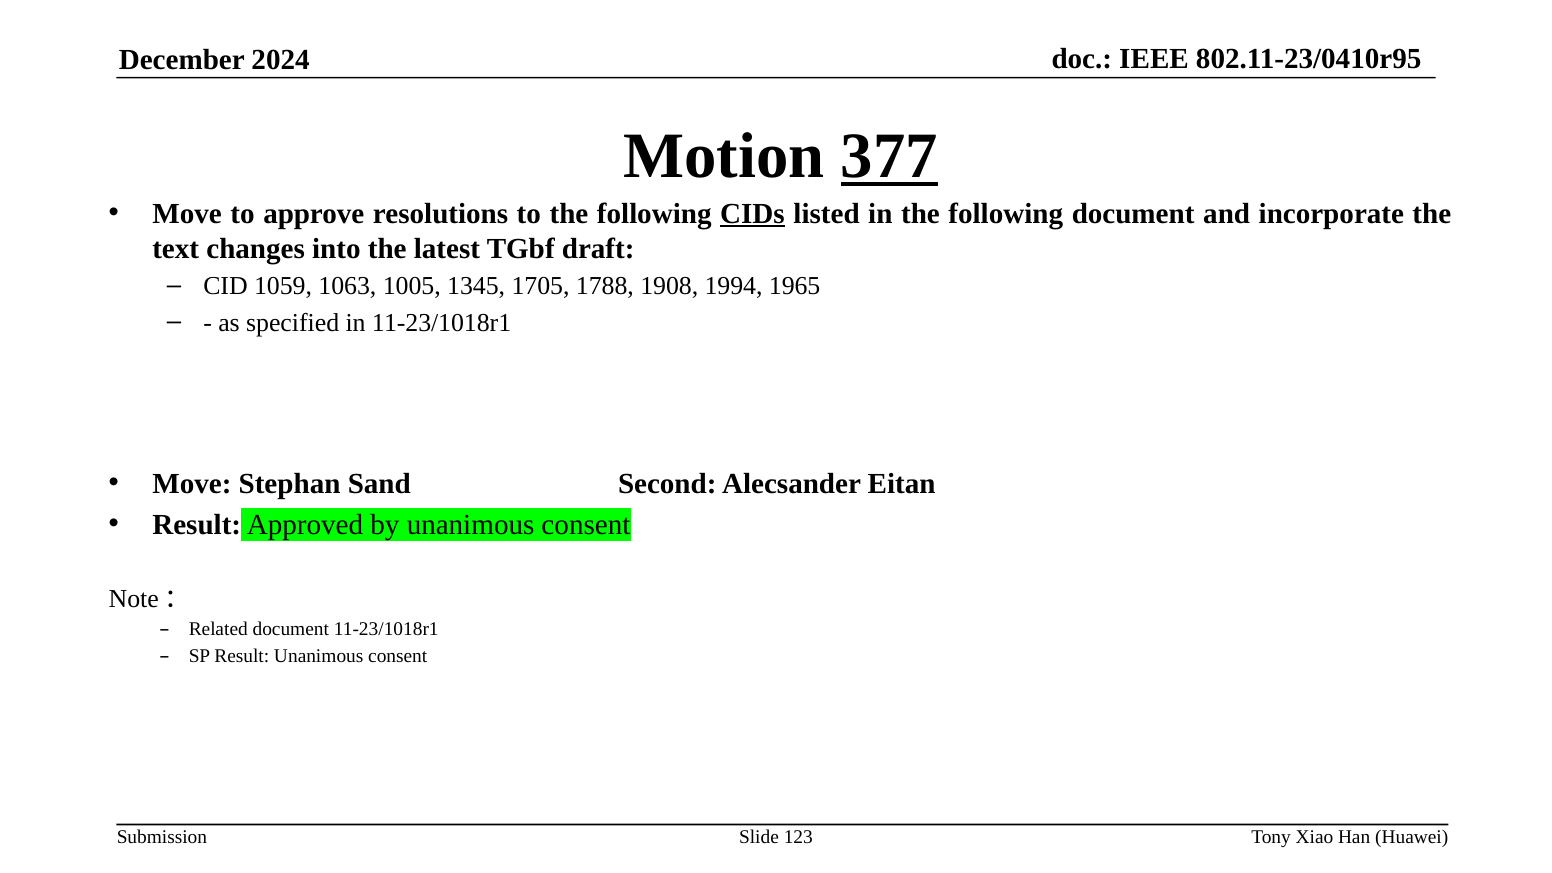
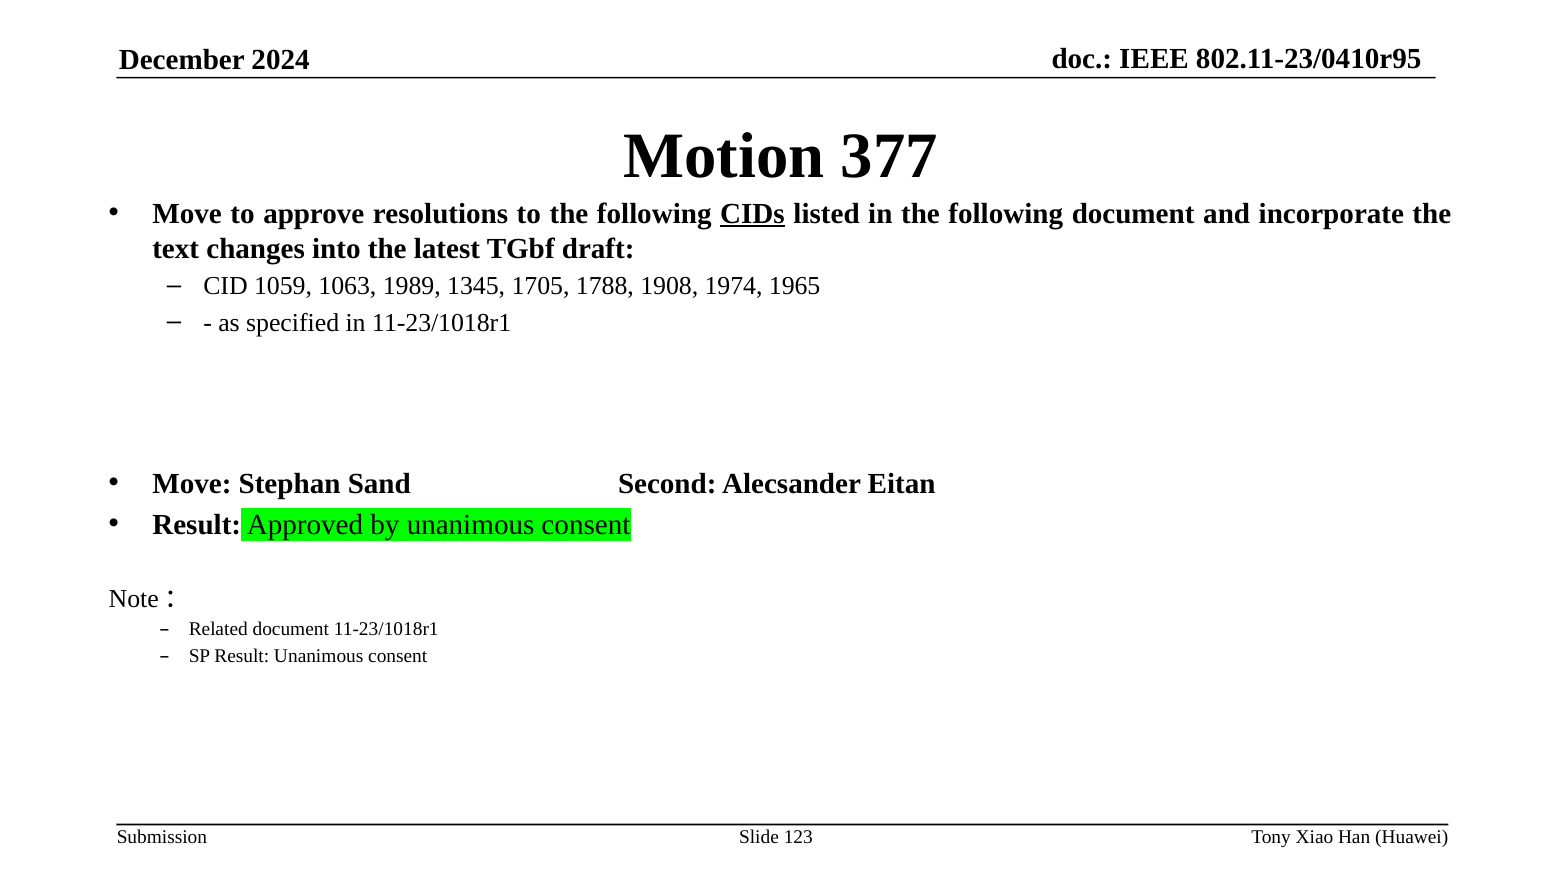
377 underline: present -> none (889, 156)
1005: 1005 -> 1989 (412, 286)
1994: 1994 -> 1974 (734, 286)
